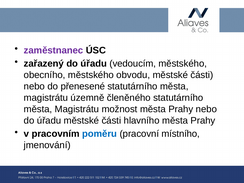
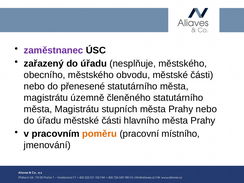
vedoucím: vedoucím -> nesplňuje (133, 64)
možnost: možnost -> stupních (120, 109)
poměru colour: blue -> orange (100, 134)
